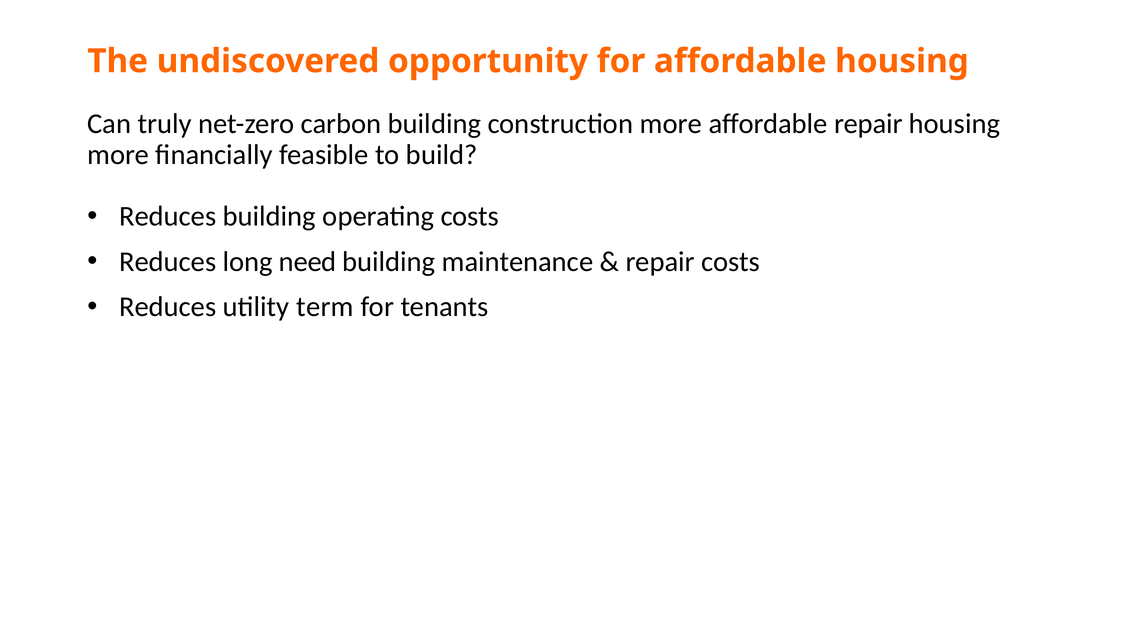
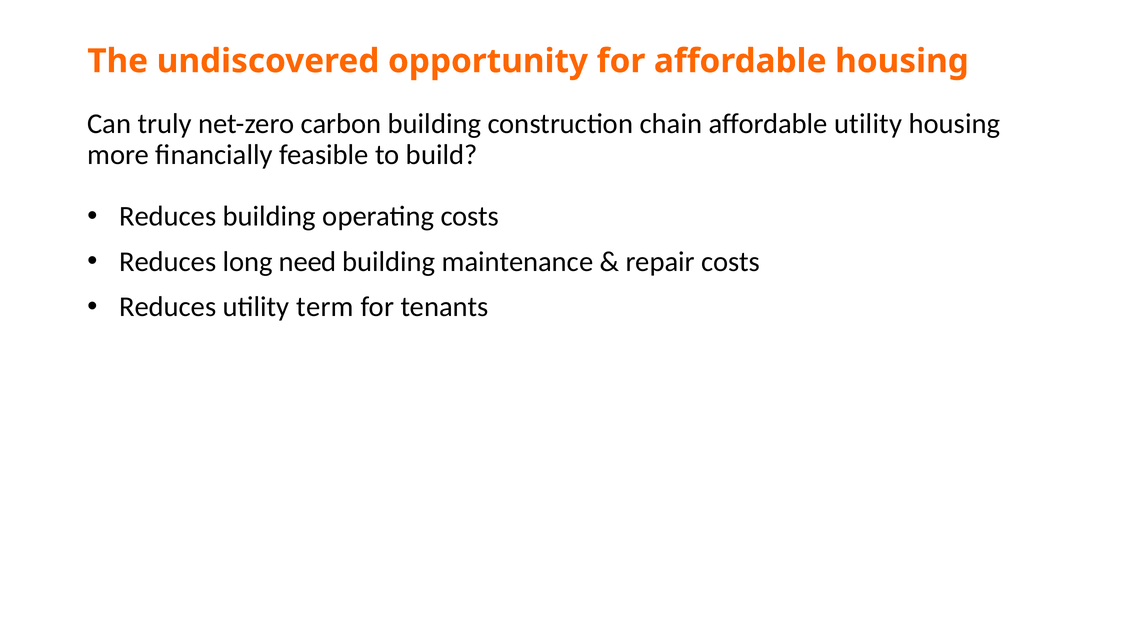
construction more: more -> chain (671, 124)
affordable repair: repair -> utility (868, 124)
